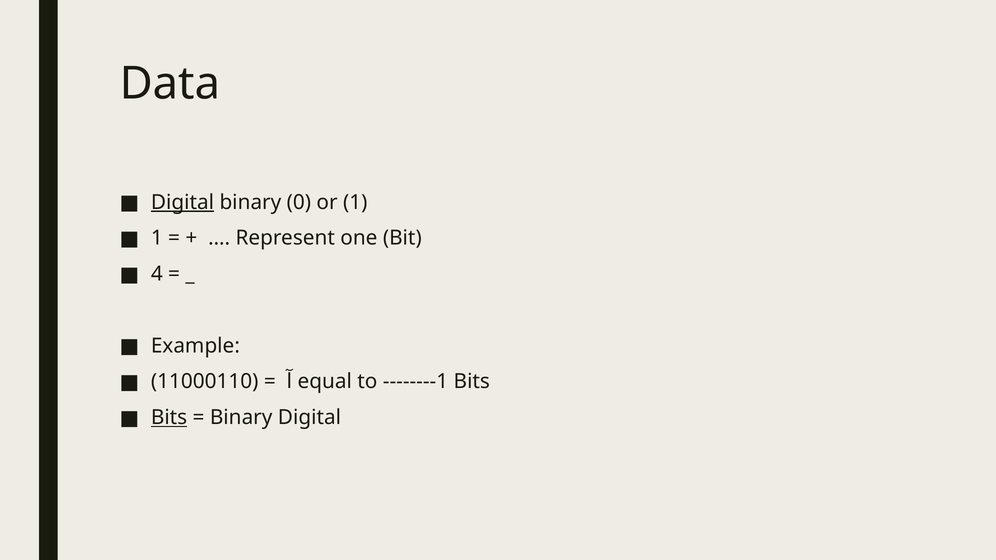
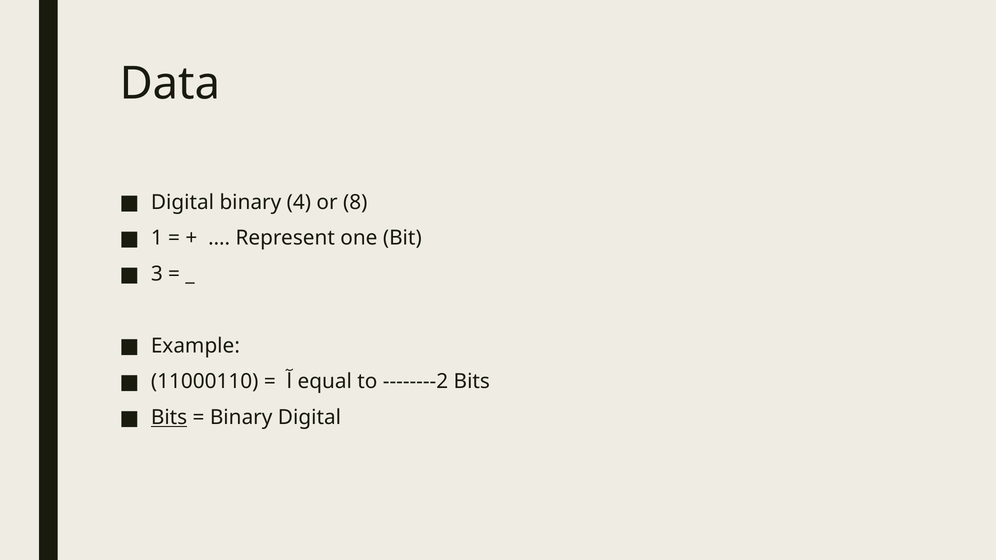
Digital underline: present -> none (182, 202)
0: 0 -> 4 (299, 202)
or 1: 1 -> 8 (355, 202)
4: 4 -> 3 (157, 274)
--------1: --------1 -> --------2 (416, 382)
